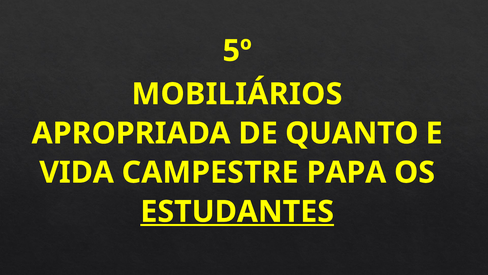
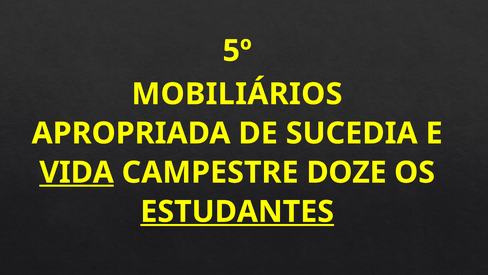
QUANTO: QUANTO -> SUCEDIA (352, 133)
VIDA underline: none -> present (77, 172)
PAPA: PAPA -> DOZE (347, 172)
